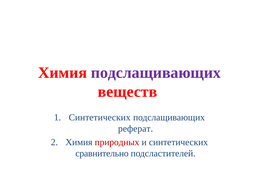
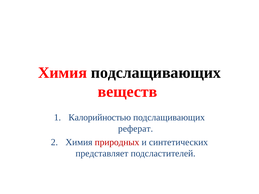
подслащивающих colour: purple -> black (156, 73)
Синтетических: Синтетических -> Калорийностью (100, 118)
сравнительно: сравнительно -> представляет (102, 154)
